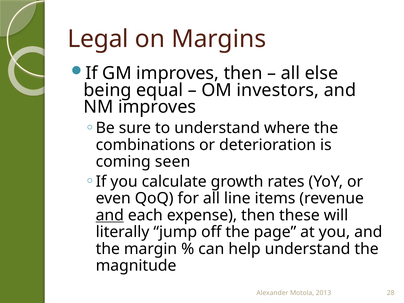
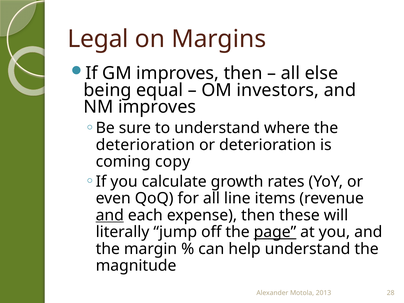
combinations: combinations -> deterioration (145, 145)
seen: seen -> copy (173, 162)
page underline: none -> present (275, 232)
